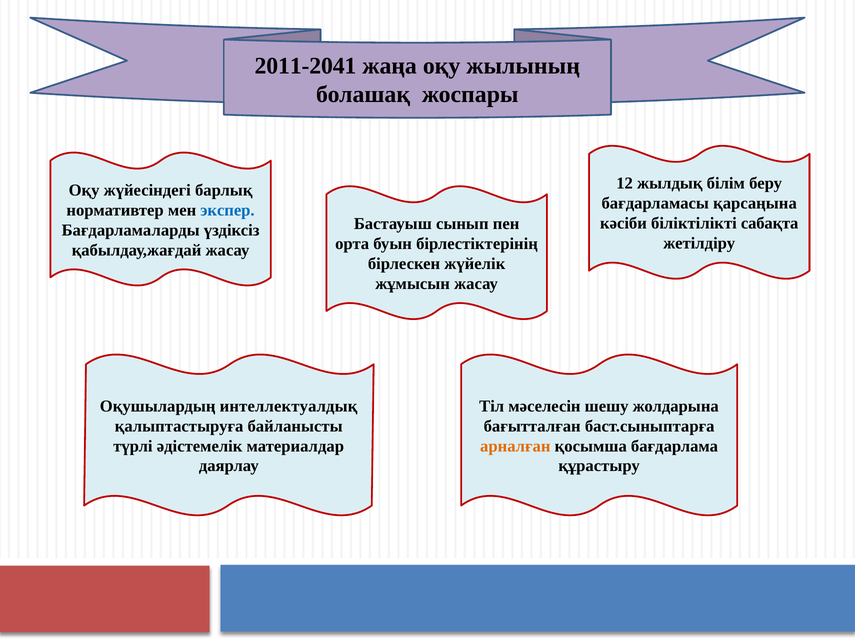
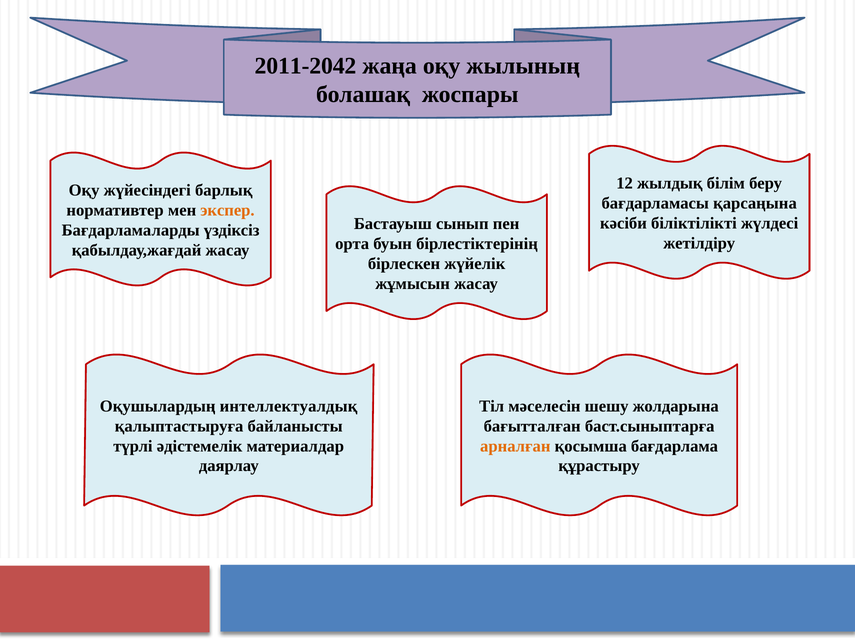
2011-2041: 2011-2041 -> 2011-2042 (305, 66)
экспер colour: blue -> orange (227, 210)
сабақта: сабақта -> жүлдесі (770, 223)
